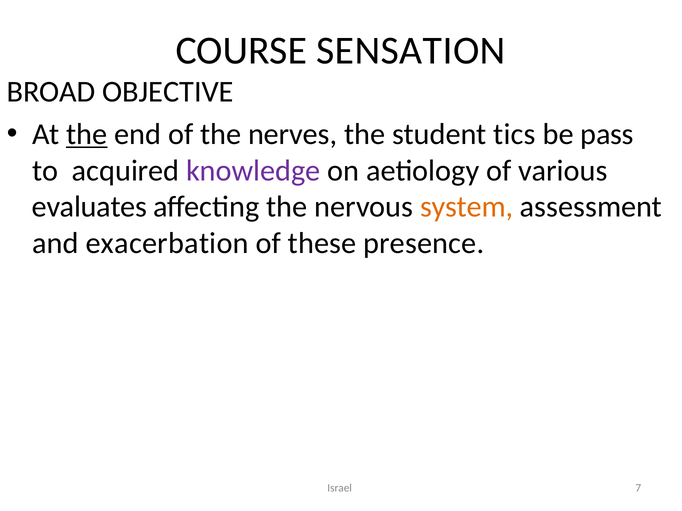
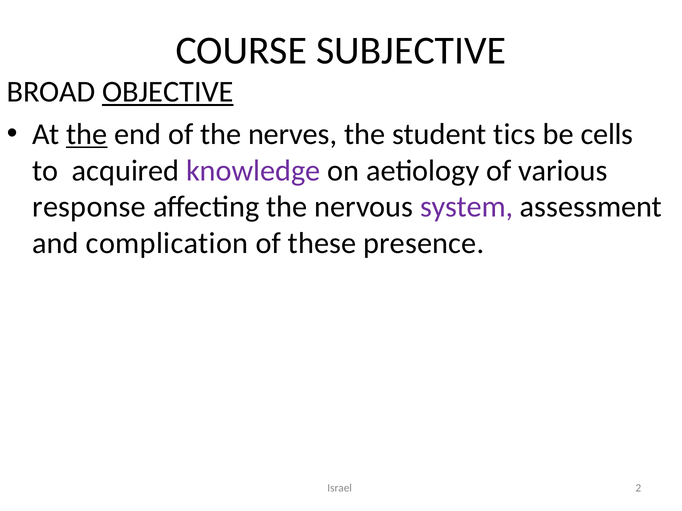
SENSATION: SENSATION -> SUBJECTIVE (411, 51)
OBJECTIVE underline: none -> present (168, 92)
pass: pass -> cells (607, 134)
evaluates: evaluates -> response (89, 207)
system colour: orange -> purple (467, 207)
exacerbation: exacerbation -> complication (167, 244)
7: 7 -> 2 (638, 488)
